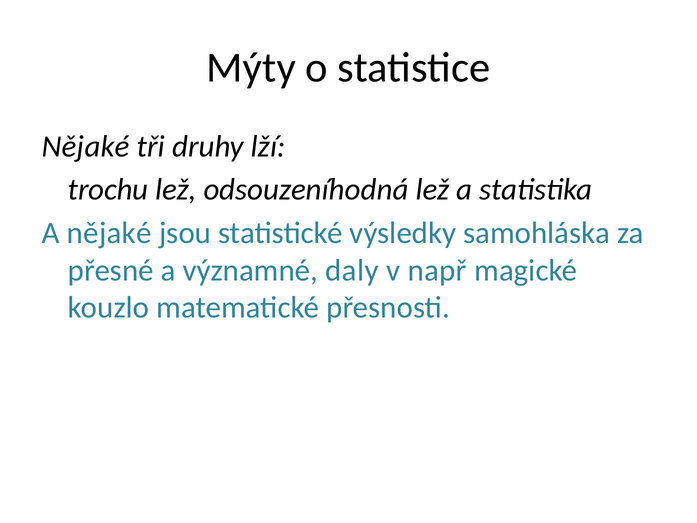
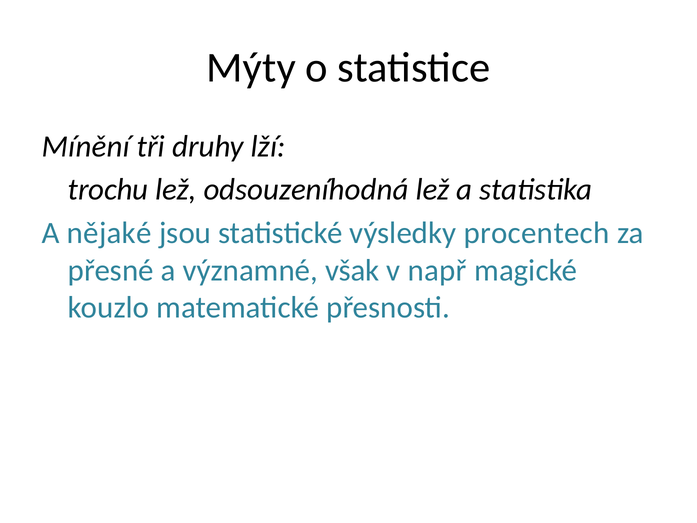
Nějaké: Nějaké -> Mínění (86, 146)
samohláska: samohláska -> procentech (537, 233)
daly: daly -> však (352, 270)
